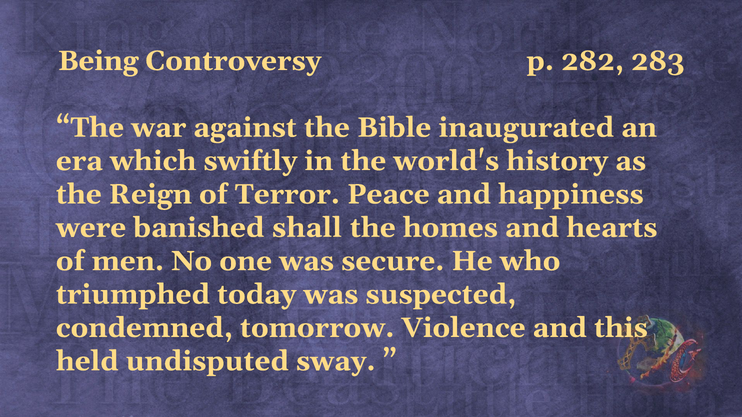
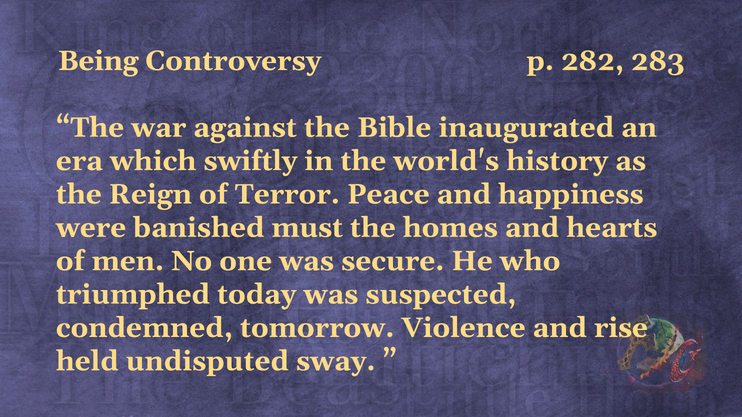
shall: shall -> must (307, 228)
this: this -> rise (621, 328)
